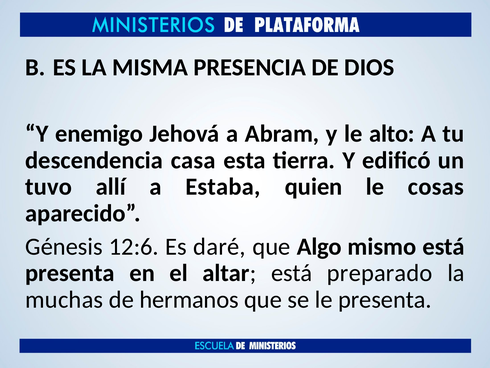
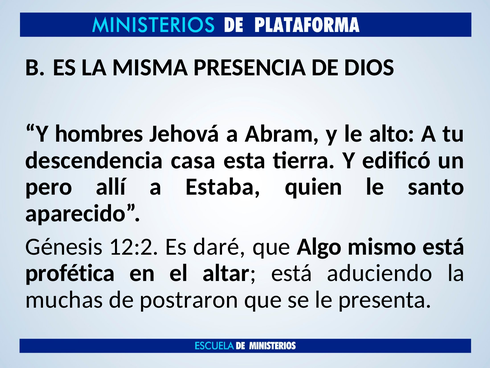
enemigo: enemigo -> hombres (99, 134)
tuvo: tuvo -> pero (49, 187)
cosas: cosas -> santo (436, 187)
12:6: 12:6 -> 12:2 (134, 246)
presenta: presenta -> profética (70, 273)
preparado: preparado -> aduciendo (380, 273)
hermanos: hermanos -> postraron (189, 299)
